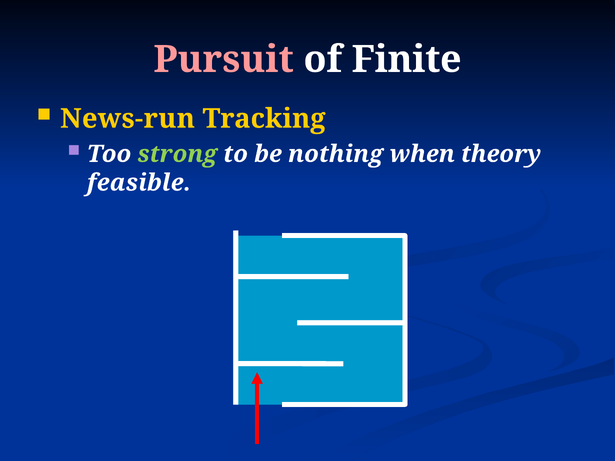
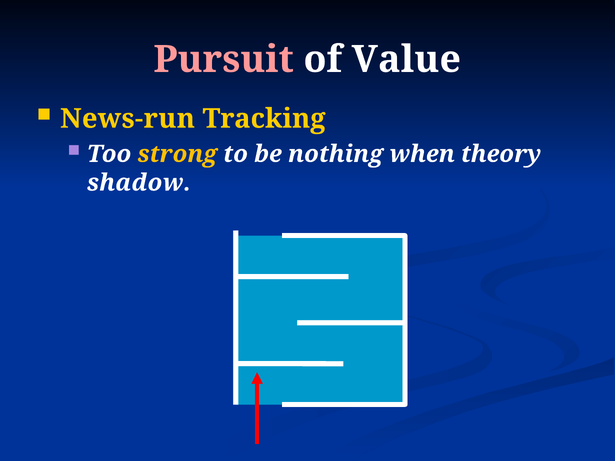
Finite: Finite -> Value (406, 60)
strong colour: light green -> yellow (177, 154)
feasible: feasible -> shadow (139, 183)
